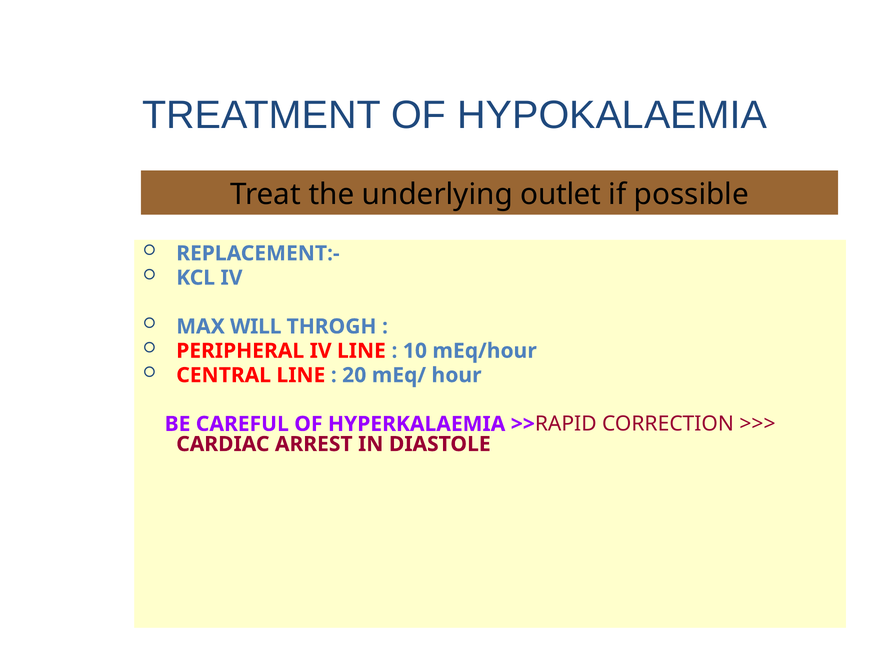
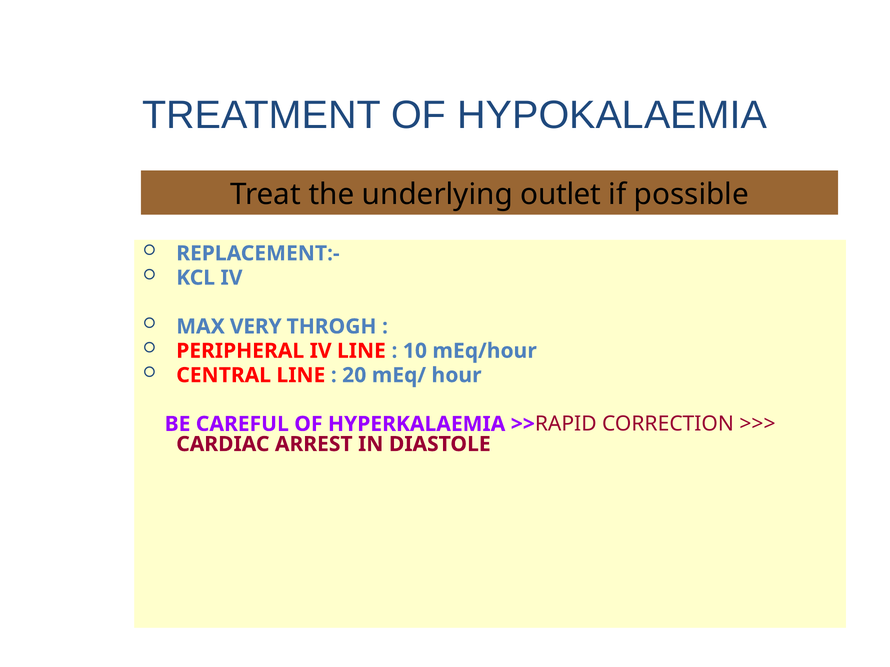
WILL: WILL -> VERY (256, 327)
